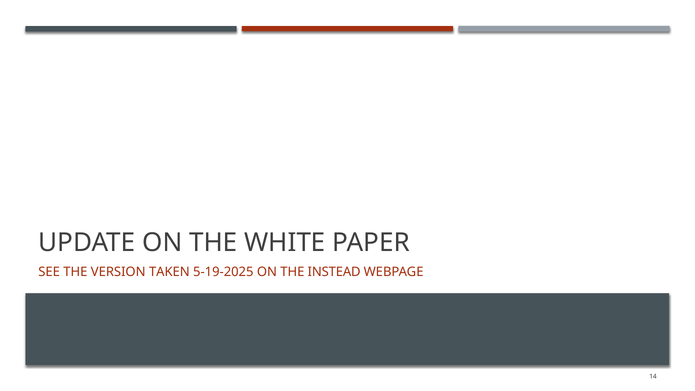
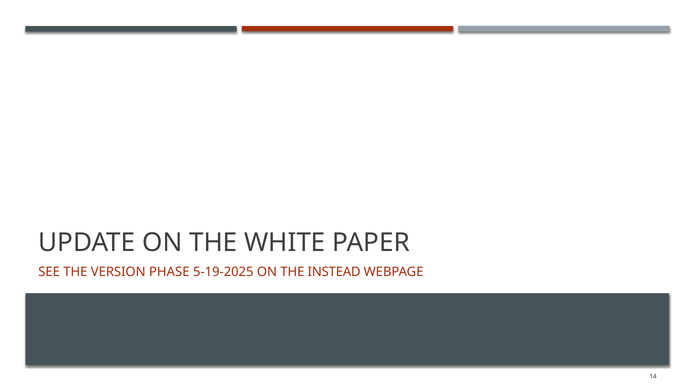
TAKEN: TAKEN -> PHASE (169, 272)
